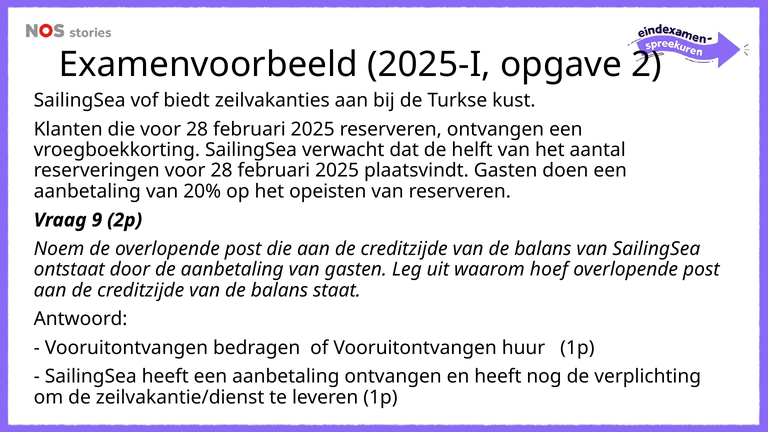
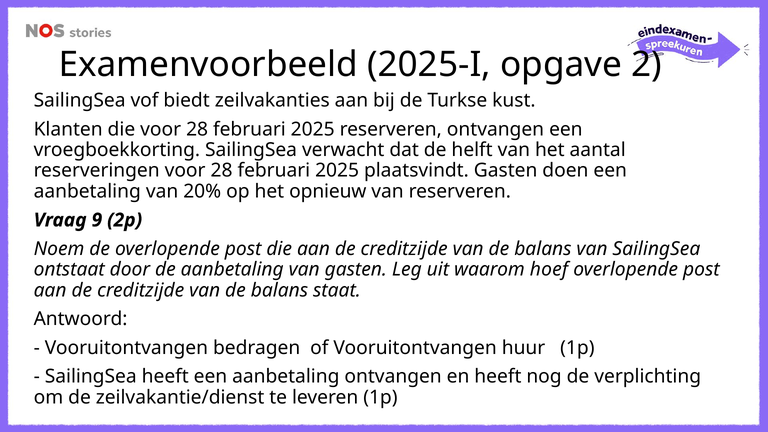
opeisten: opeisten -> opnieuw (328, 191)
